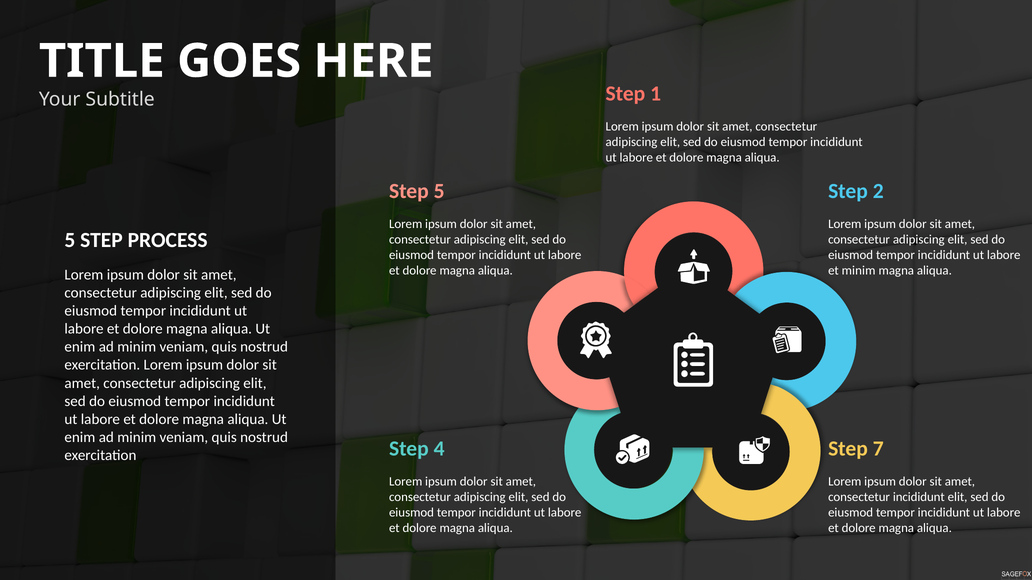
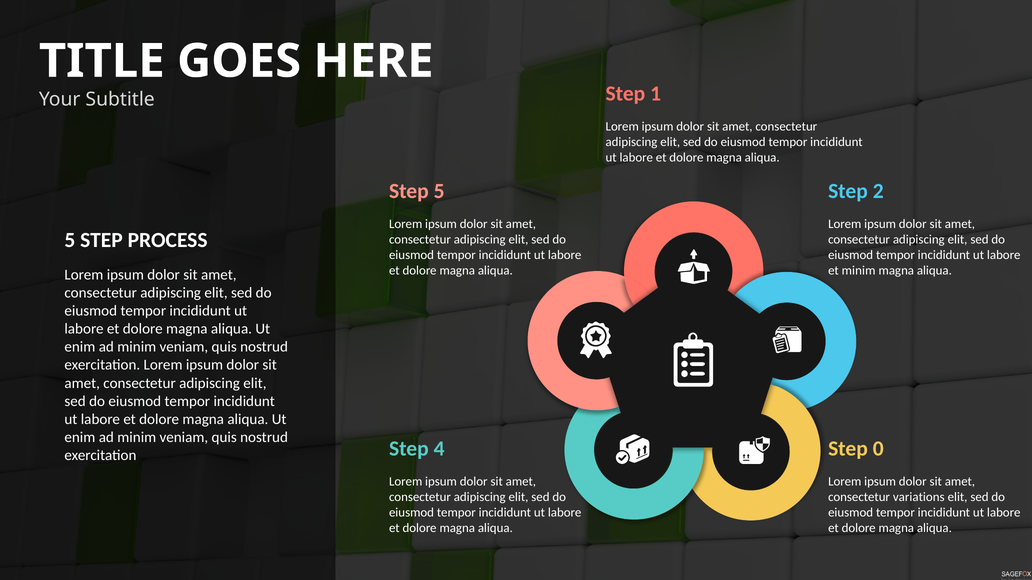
7: 7 -> 0 (878, 449)
consectetur incididunt: incididunt -> variations (919, 497)
